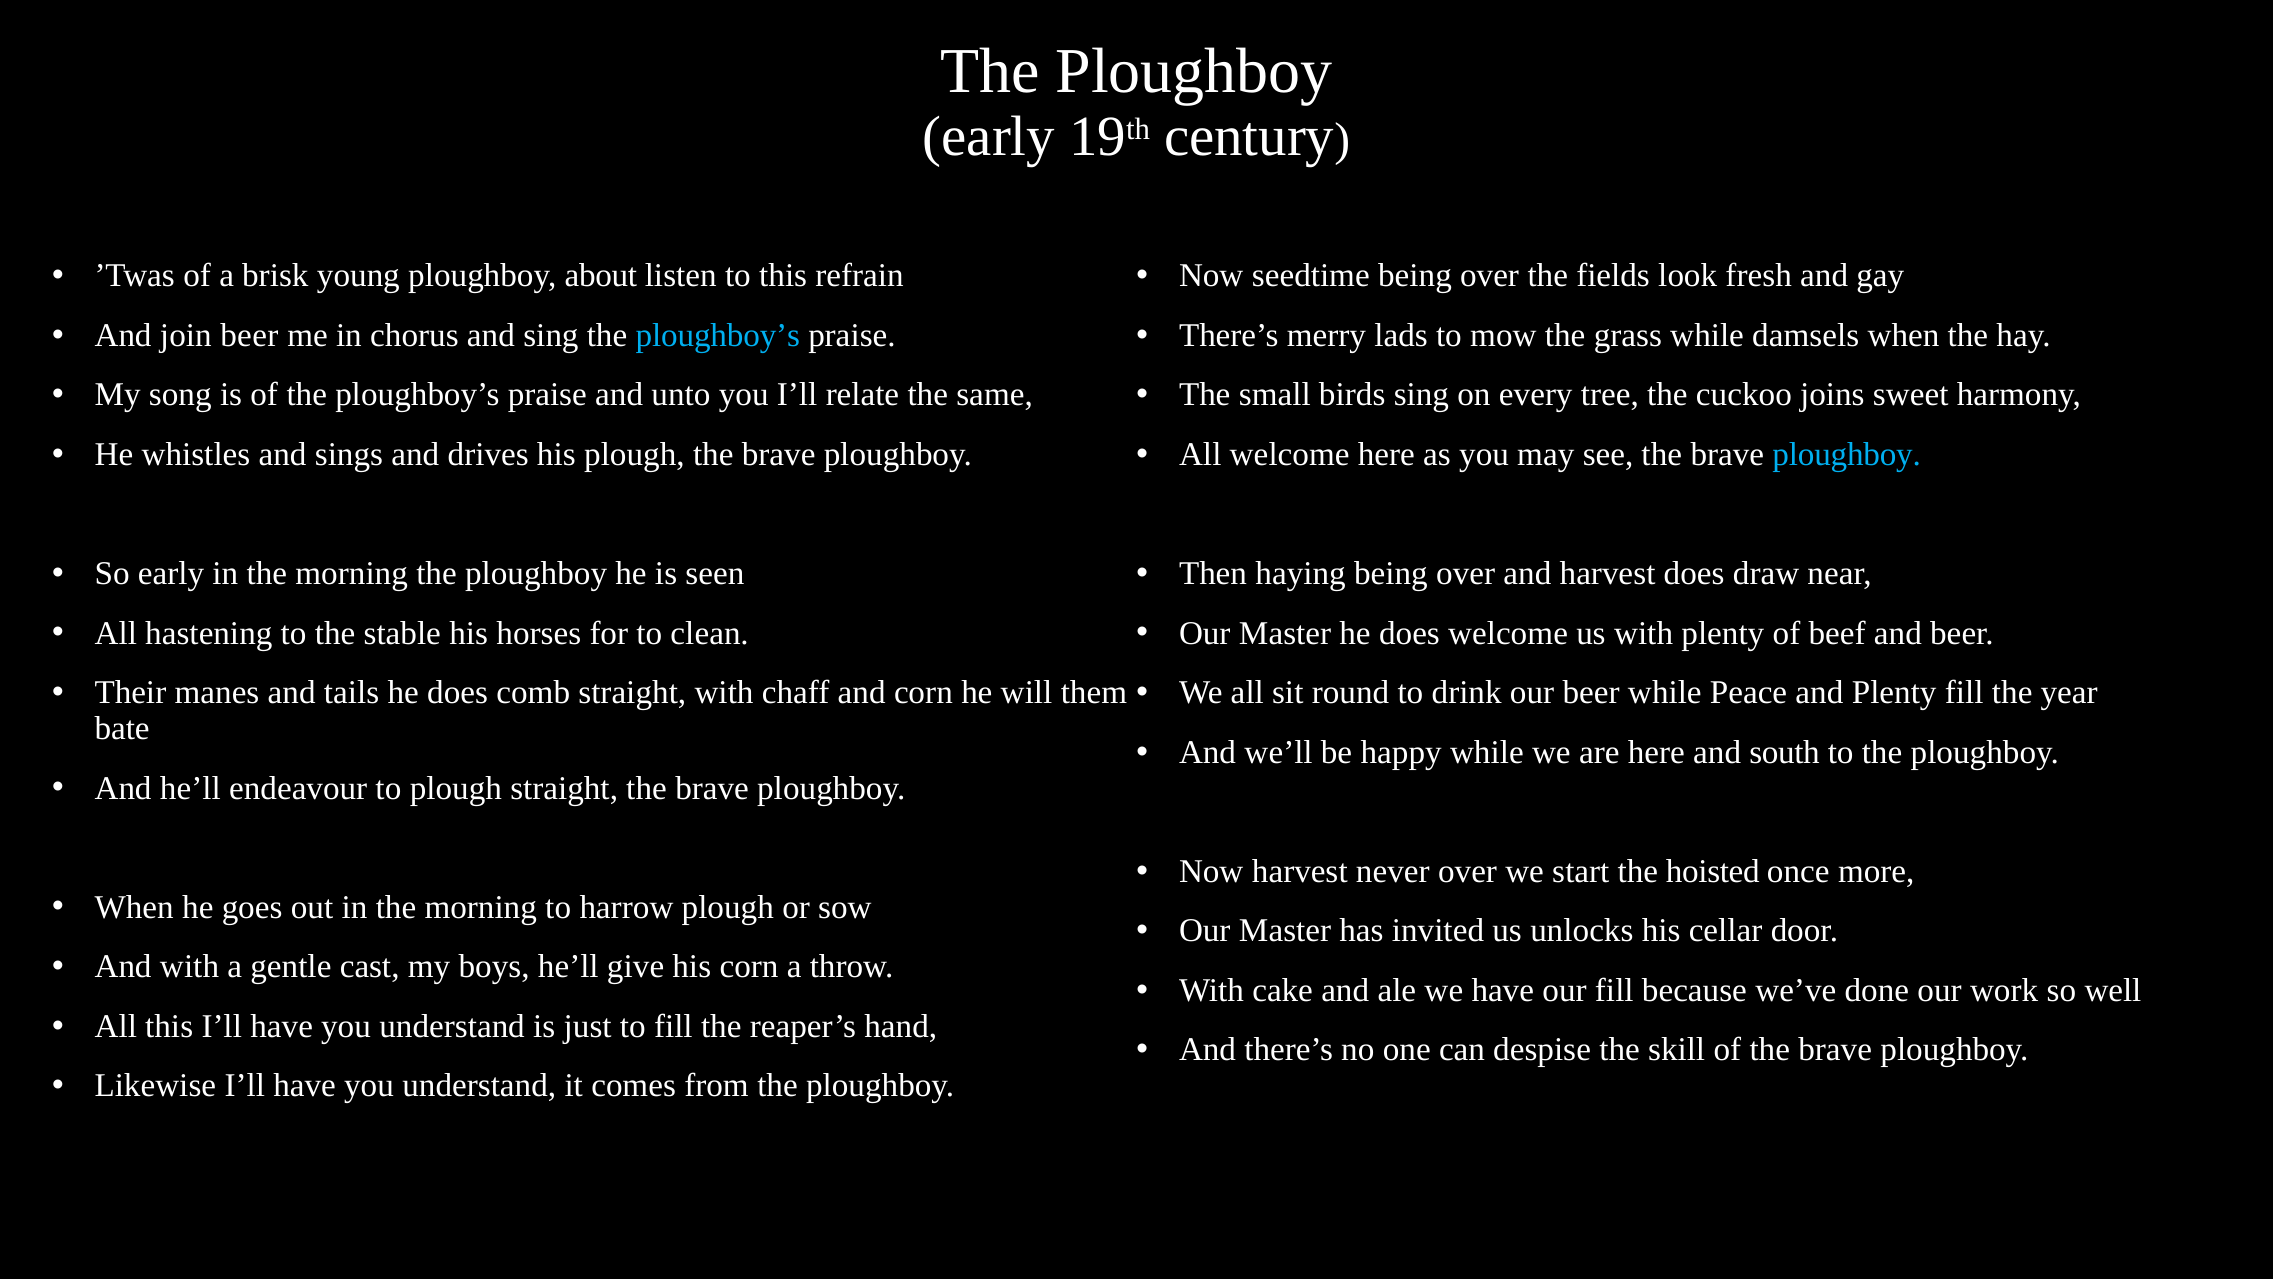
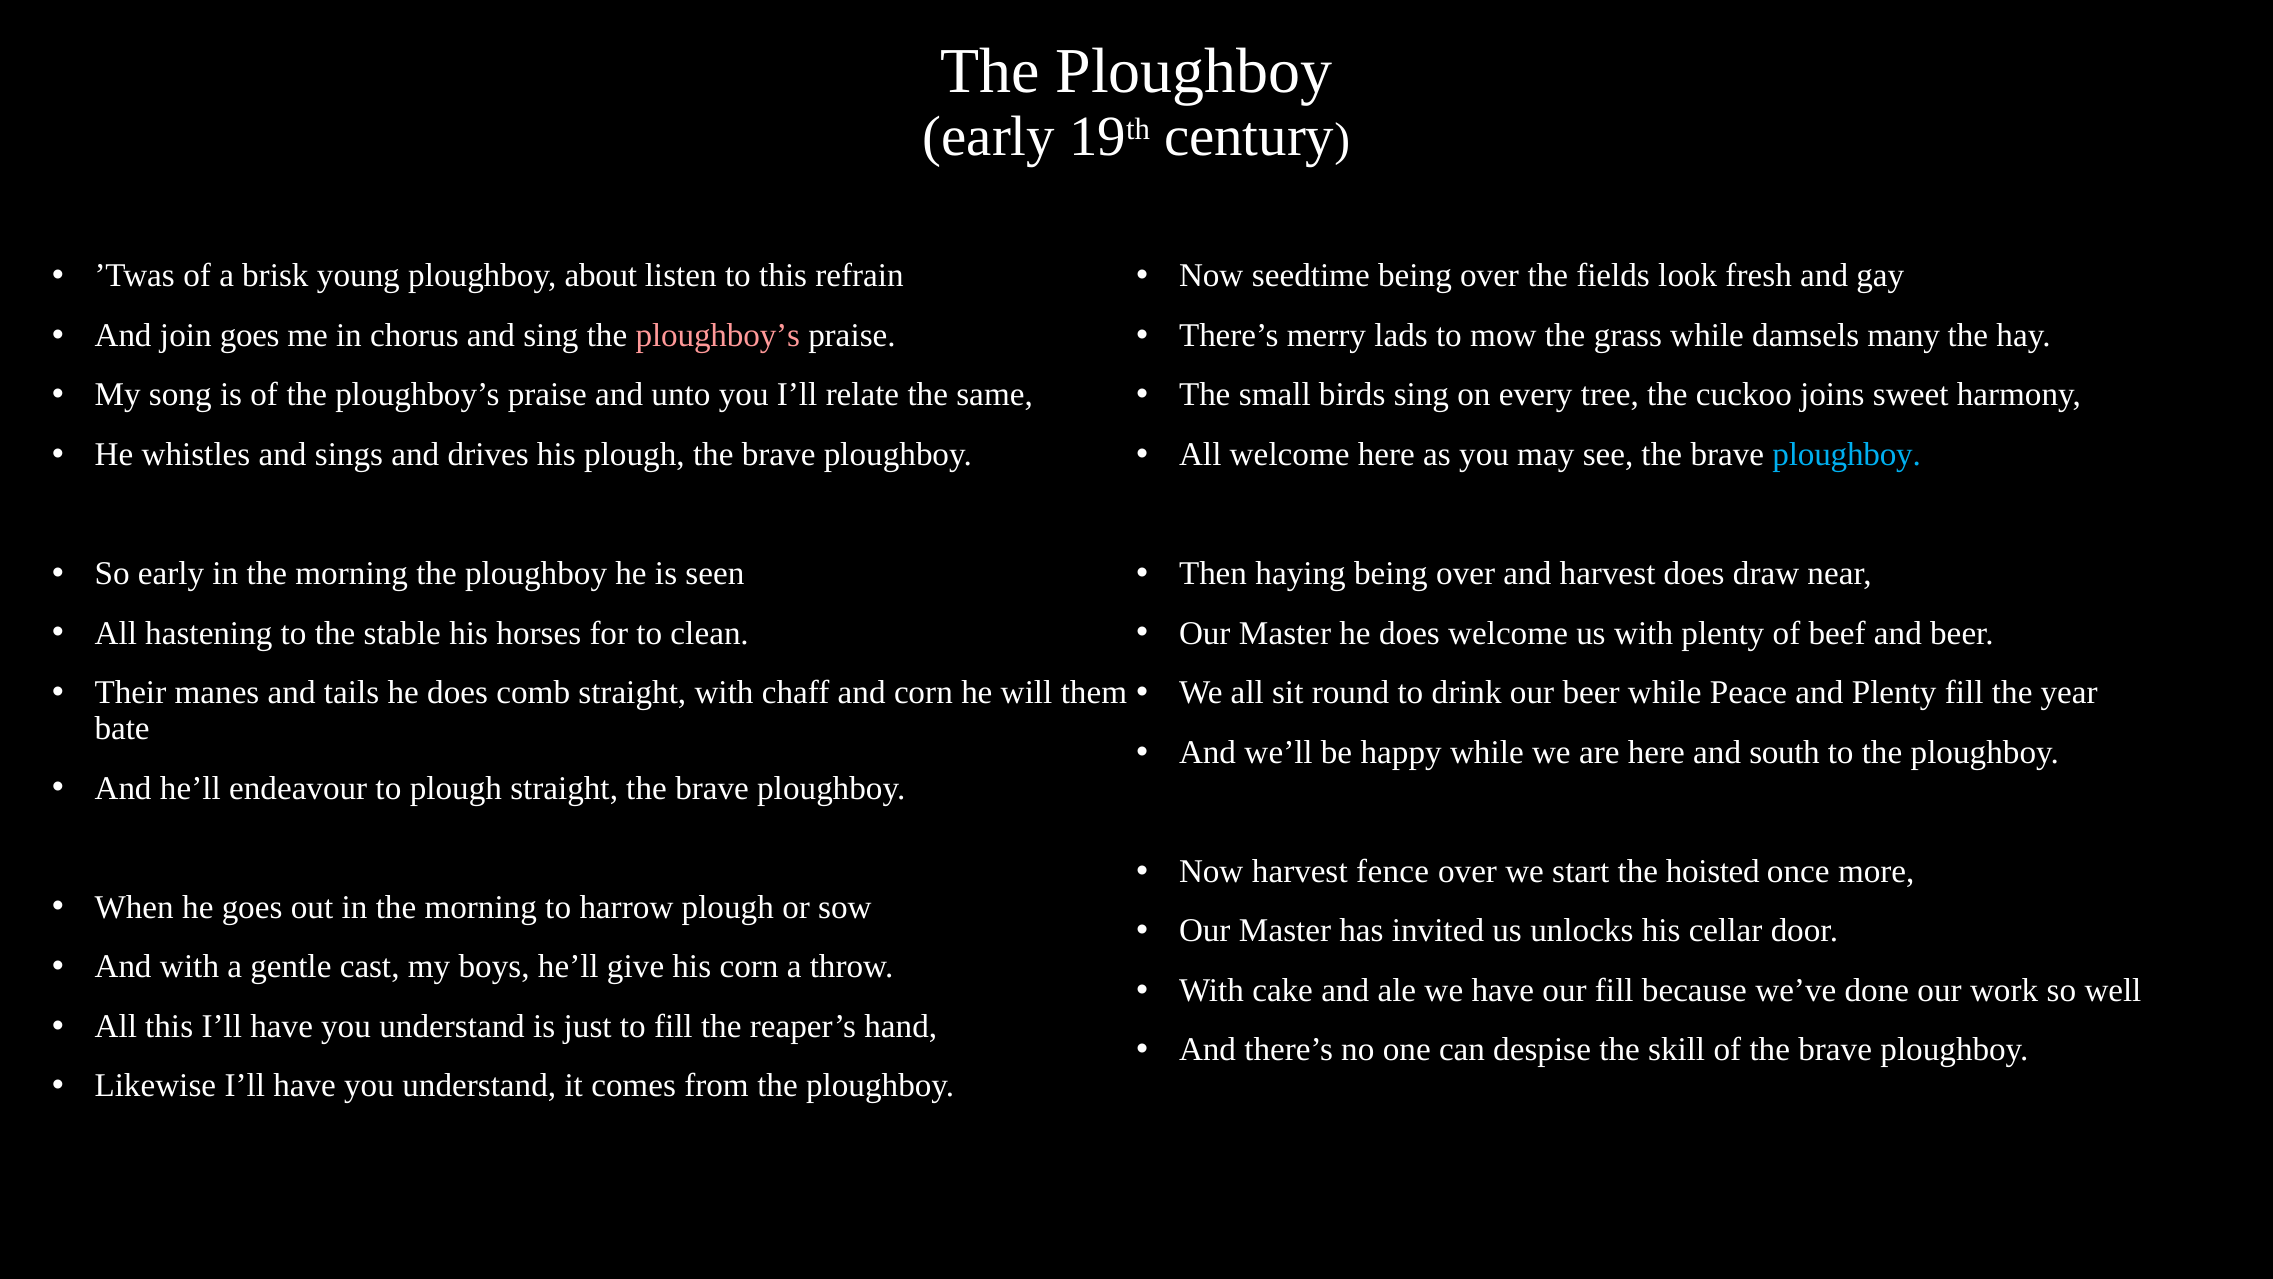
join beer: beer -> goes (250, 335)
ploughboy’s colour: light blue -> pink (718, 335)
damsels when: when -> many (1904, 335)
never: never -> fence (1393, 871)
